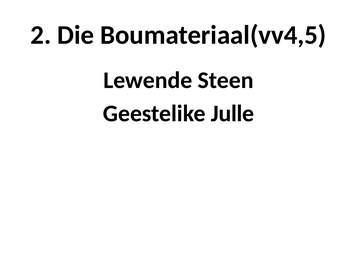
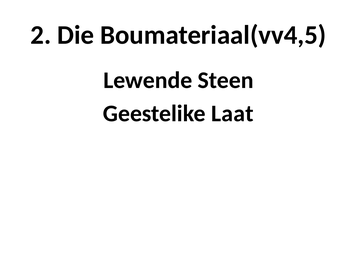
Julle: Julle -> Laat (232, 114)
